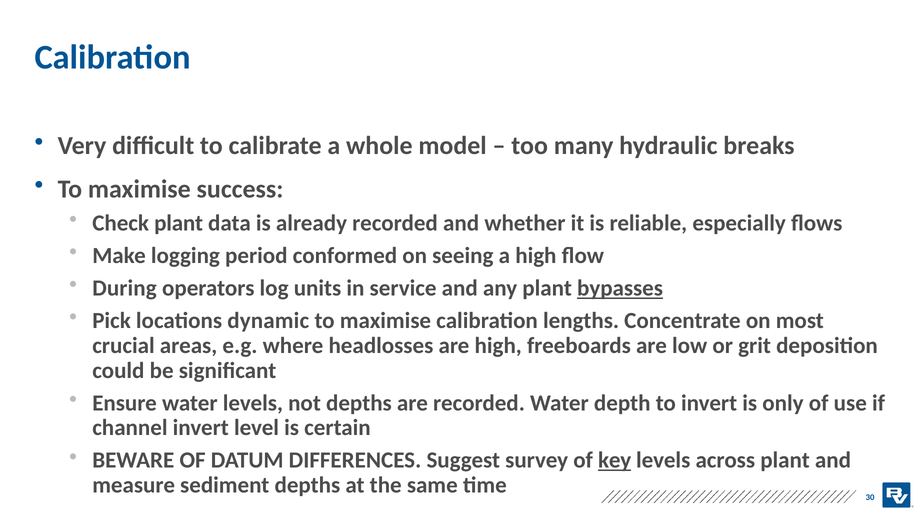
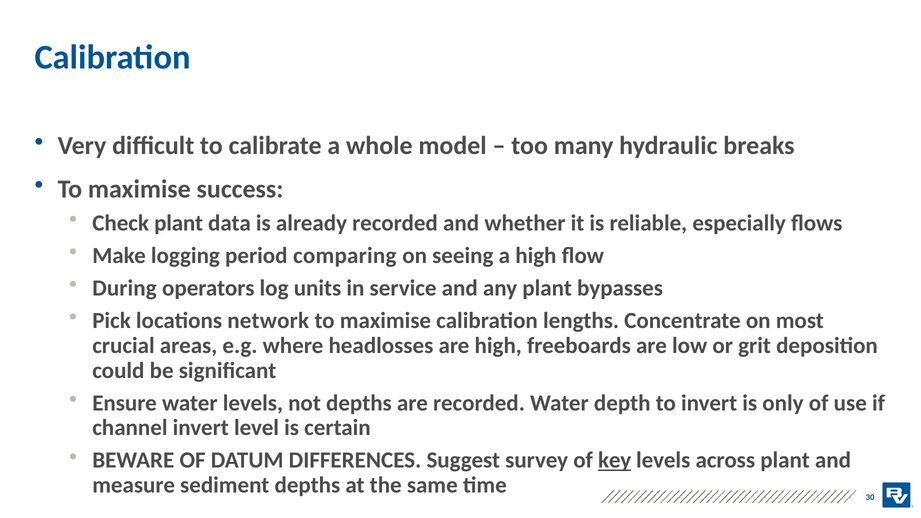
conformed: conformed -> comparing (345, 256)
bypasses underline: present -> none (620, 288)
dynamic: dynamic -> network (268, 321)
